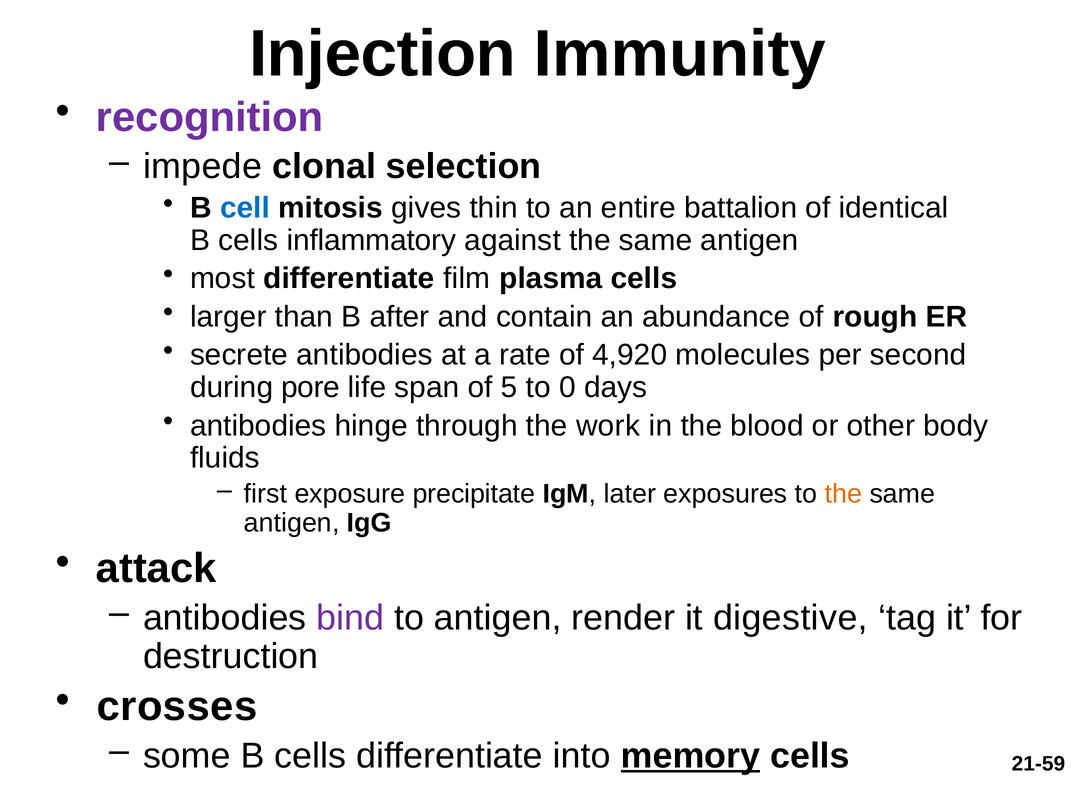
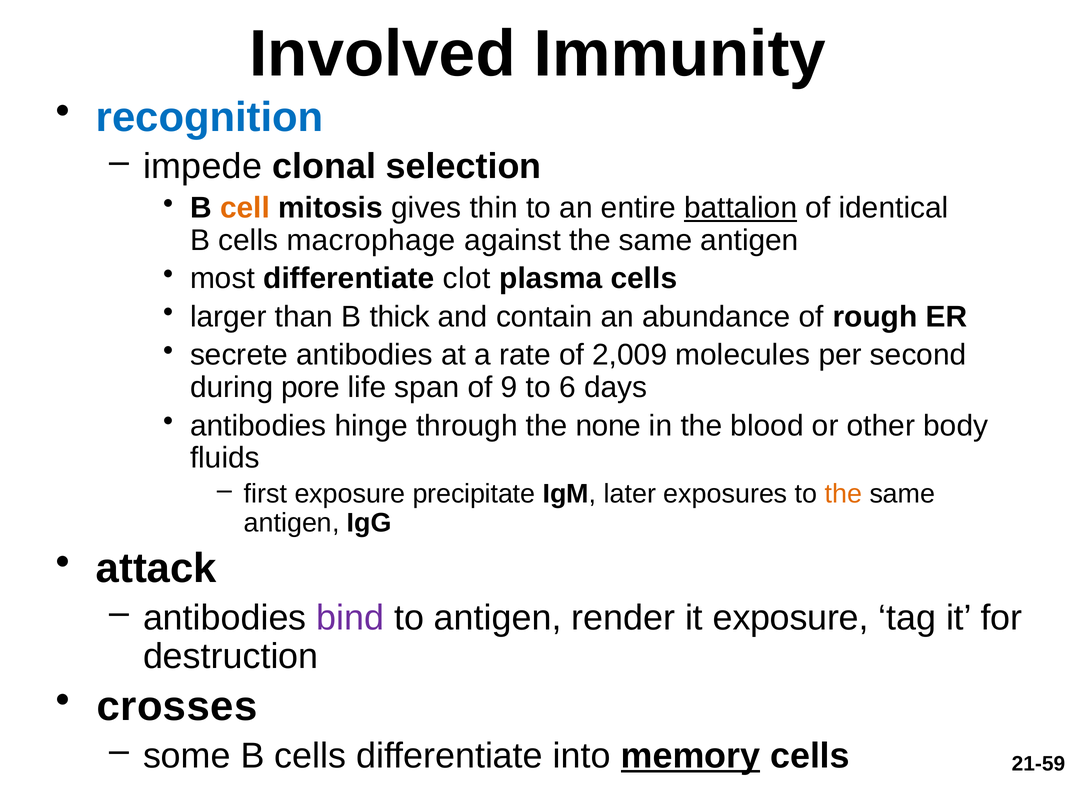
Injection: Injection -> Involved (382, 54)
recognition colour: purple -> blue (210, 117)
cell colour: blue -> orange (245, 208)
battalion underline: none -> present (741, 208)
inflammatory: inflammatory -> macrophage (371, 240)
film: film -> clot (467, 279)
after: after -> thick (400, 317)
4,920: 4,920 -> 2,009 (630, 355)
5: 5 -> 9 (509, 387)
0: 0 -> 6 (567, 387)
work: work -> none (608, 426)
it digestive: digestive -> exposure (791, 618)
